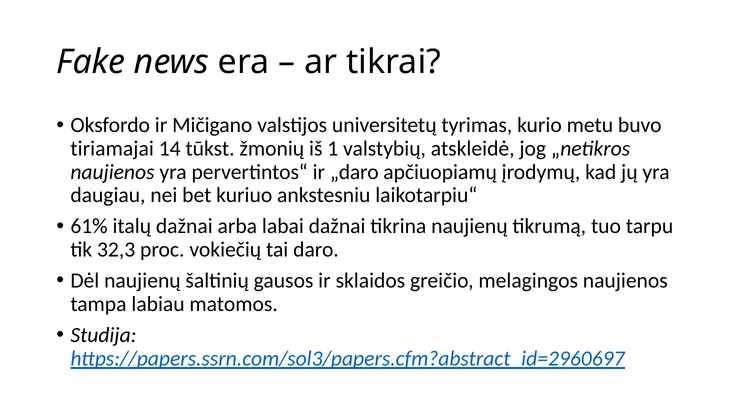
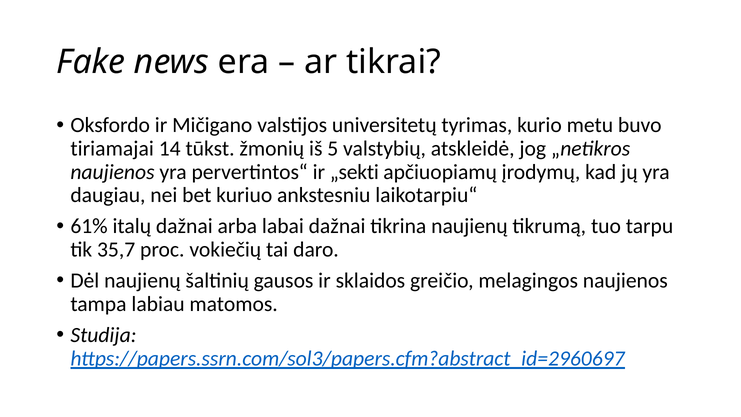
1: 1 -> 5 (333, 149)
„daro: „daro -> „sekti (354, 172)
32,3: 32,3 -> 35,7 (116, 249)
